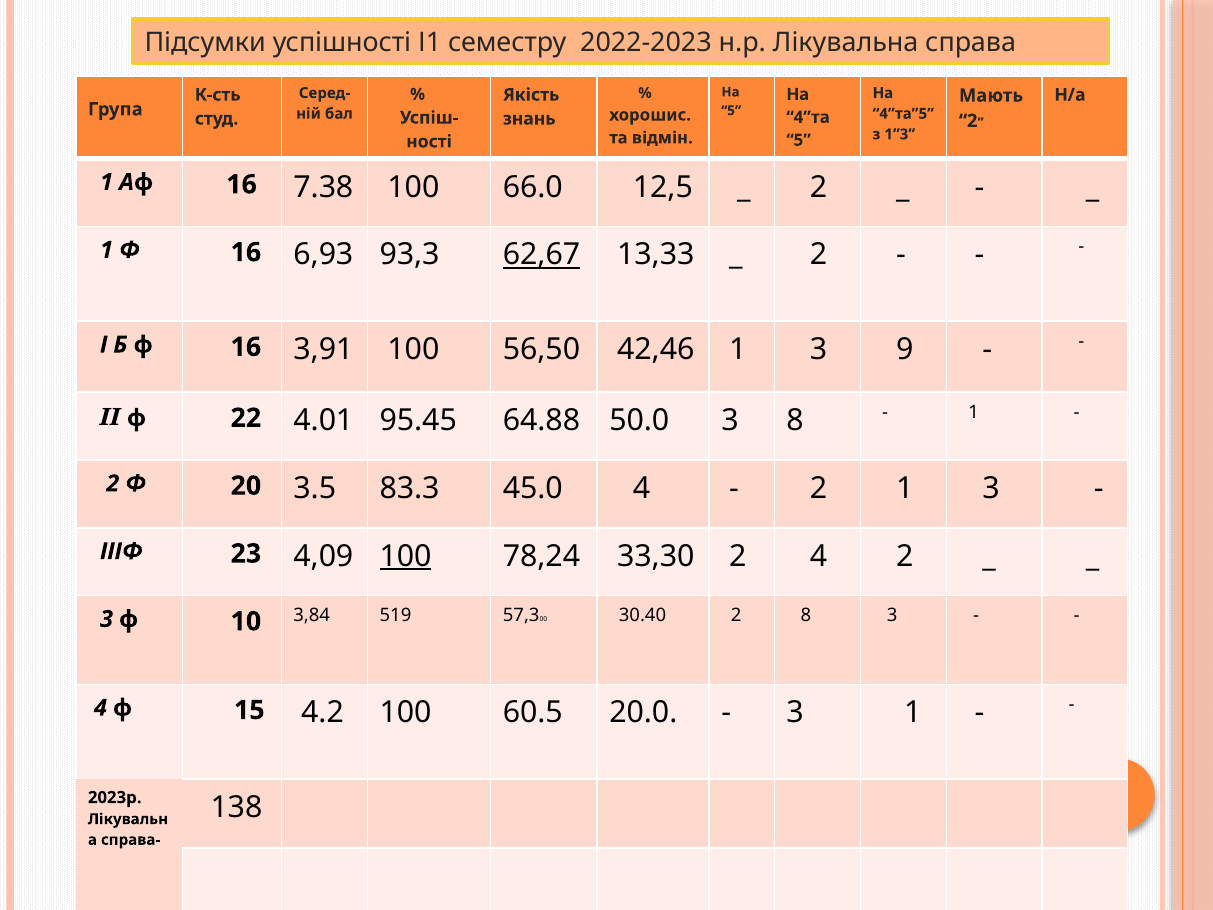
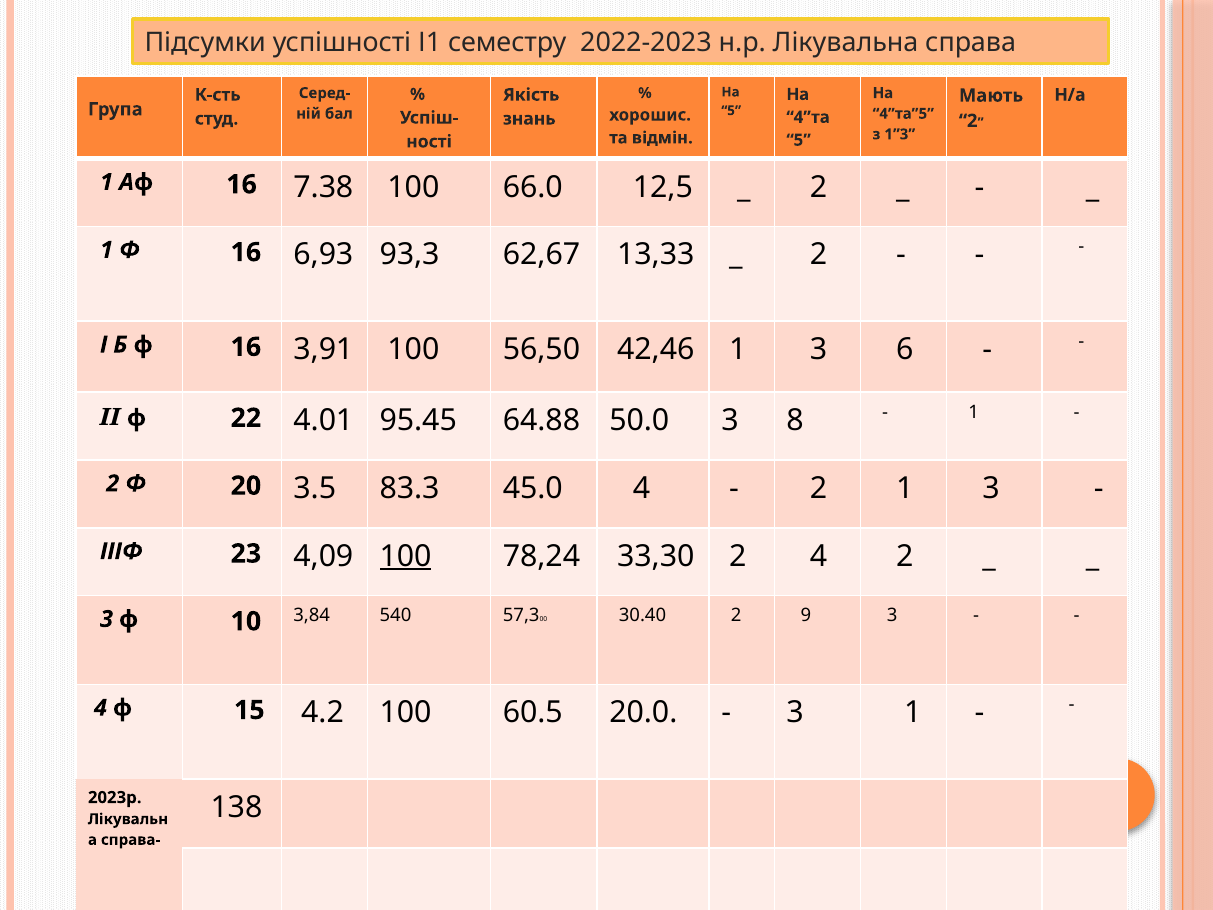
62,67 underline: present -> none (542, 255)
9: 9 -> 6 (905, 349)
519: 519 -> 540 (396, 615)
2 8: 8 -> 9 (806, 615)
